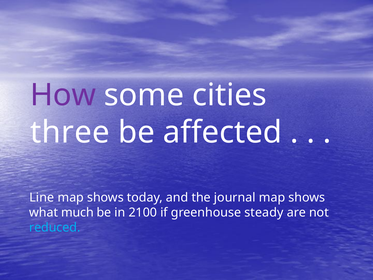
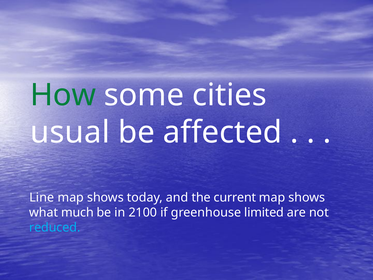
How colour: purple -> green (63, 95)
three: three -> usual (70, 132)
journal: journal -> current (235, 197)
steady: steady -> limited (264, 212)
